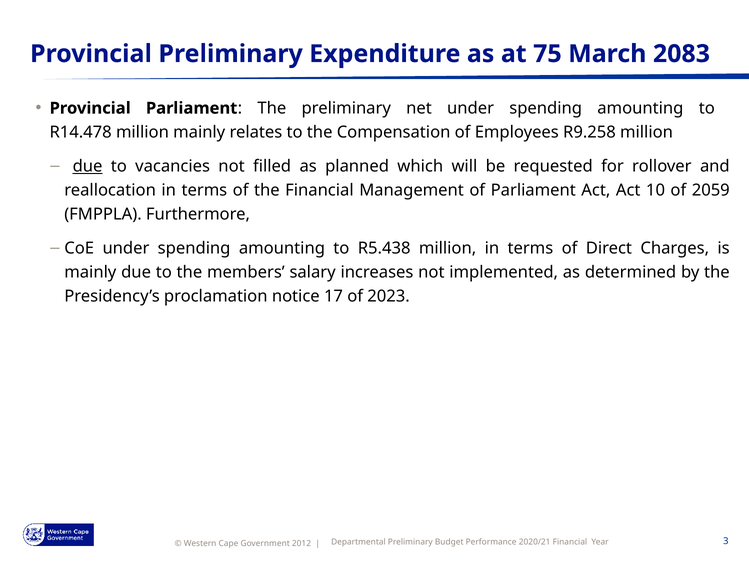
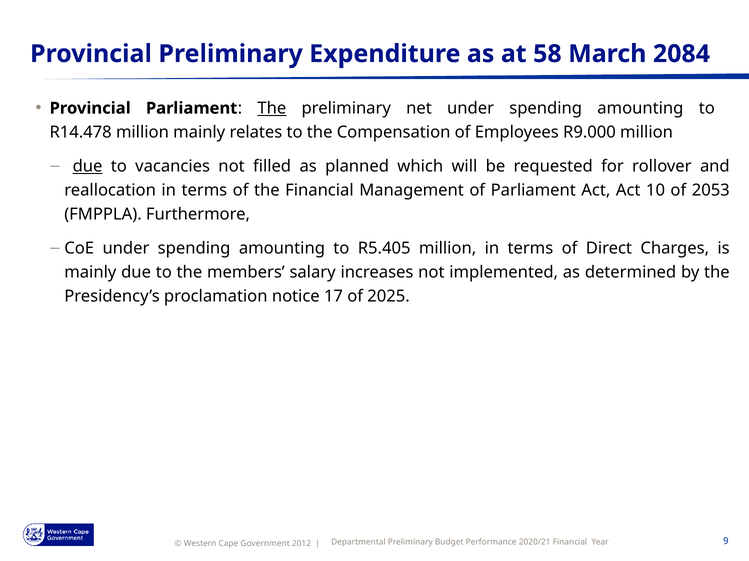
75: 75 -> 58 (547, 54)
2083: 2083 -> 2084 (681, 54)
The underline: none -> present (272, 108)
R9.258: R9.258 -> R9.000 (589, 132)
2059: 2059 -> 2053 (711, 191)
R5.438: R5.438 -> R5.405 (384, 249)
2023: 2023 -> 2025 (389, 297)
3: 3 -> 9 (726, 542)
